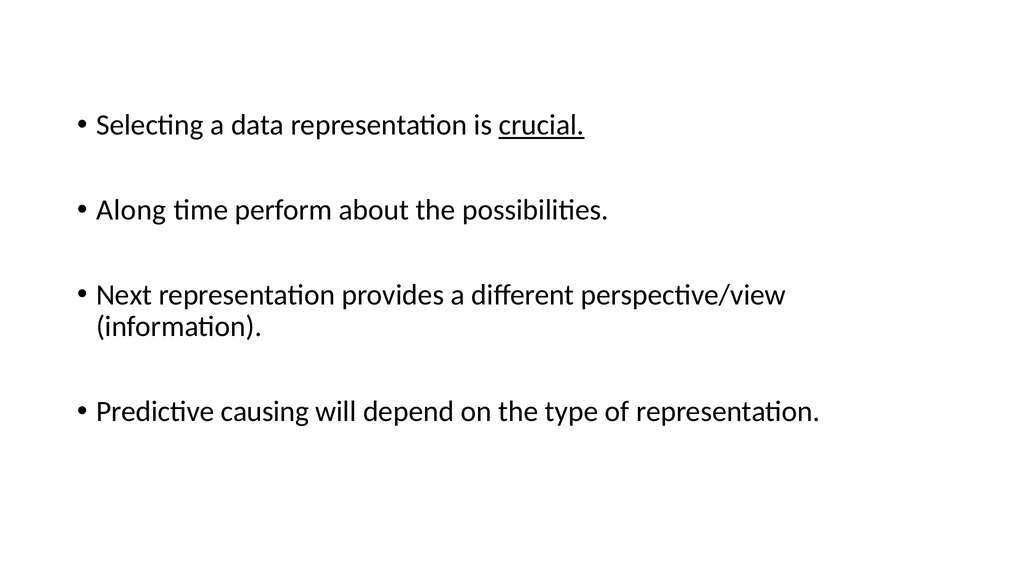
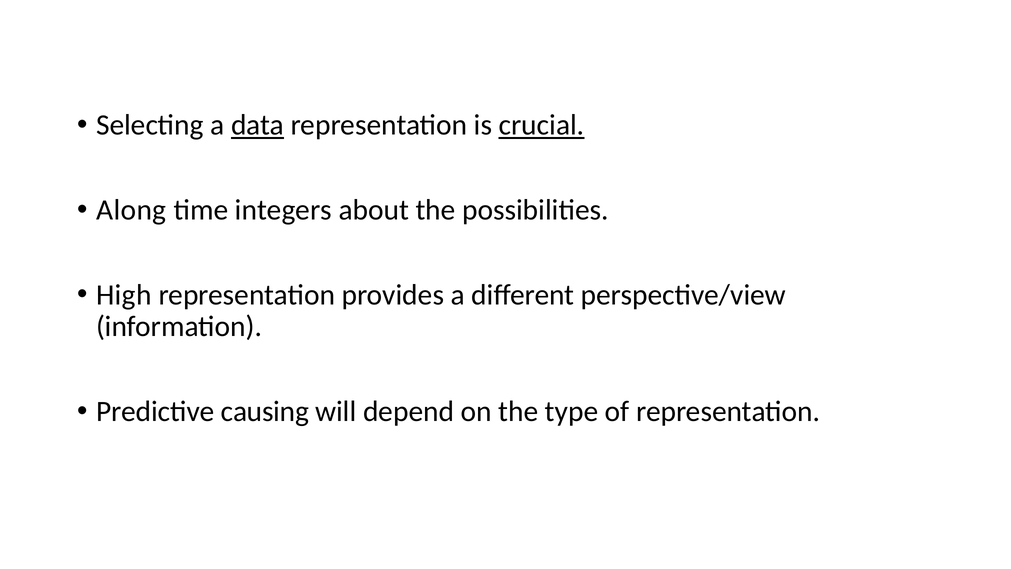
data underline: none -> present (258, 125)
perform: perform -> integers (283, 210)
Next: Next -> High (124, 295)
